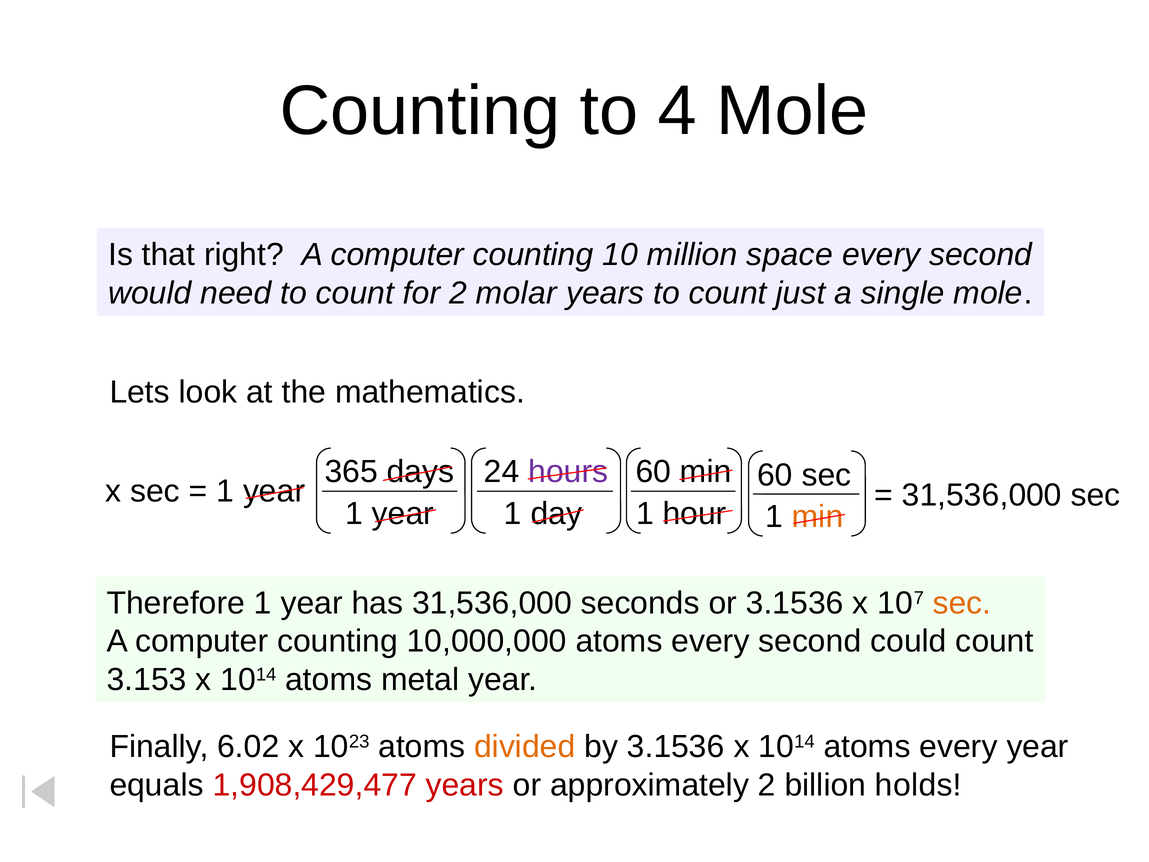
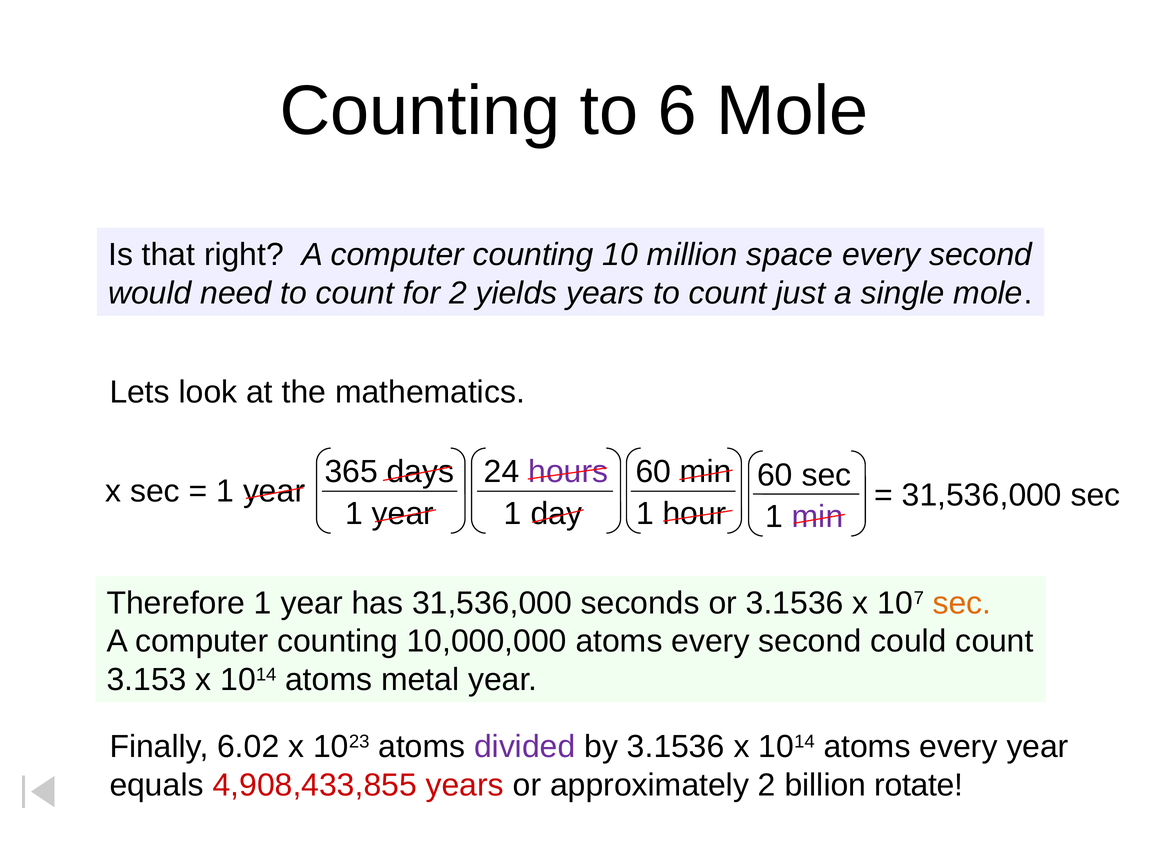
4: 4 -> 6 (677, 111)
molar: molar -> yields (516, 293)
min colour: orange -> purple (818, 516)
divided colour: orange -> purple (525, 747)
1,908,429,477: 1,908,429,477 -> 4,908,433,855 (315, 785)
holds: holds -> rotate (919, 785)
